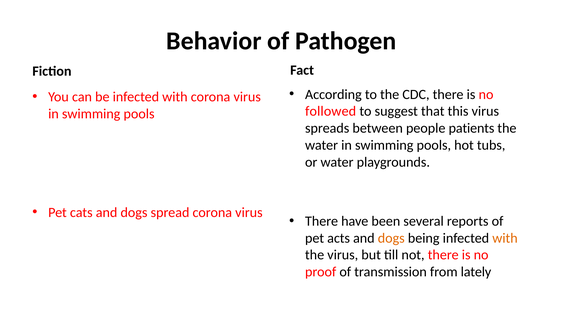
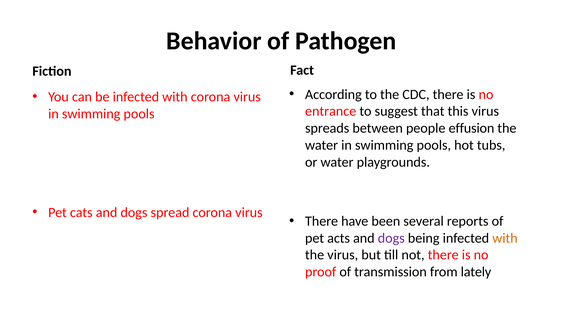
followed: followed -> entrance (331, 111)
patients: patients -> effusion (471, 128)
dogs colour: orange -> purple (391, 238)
